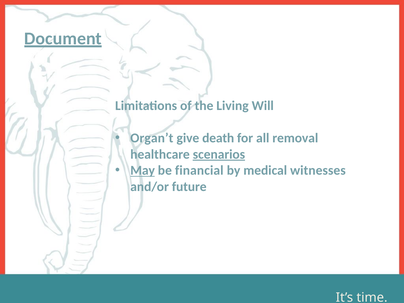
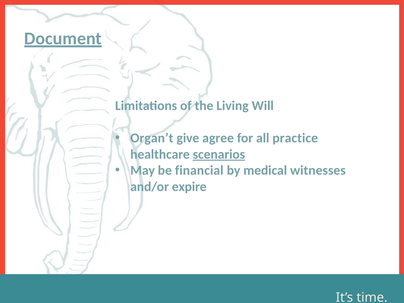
death: death -> agree (218, 138)
removal: removal -> practice (295, 138)
May underline: present -> none (143, 170)
future: future -> expire (189, 187)
